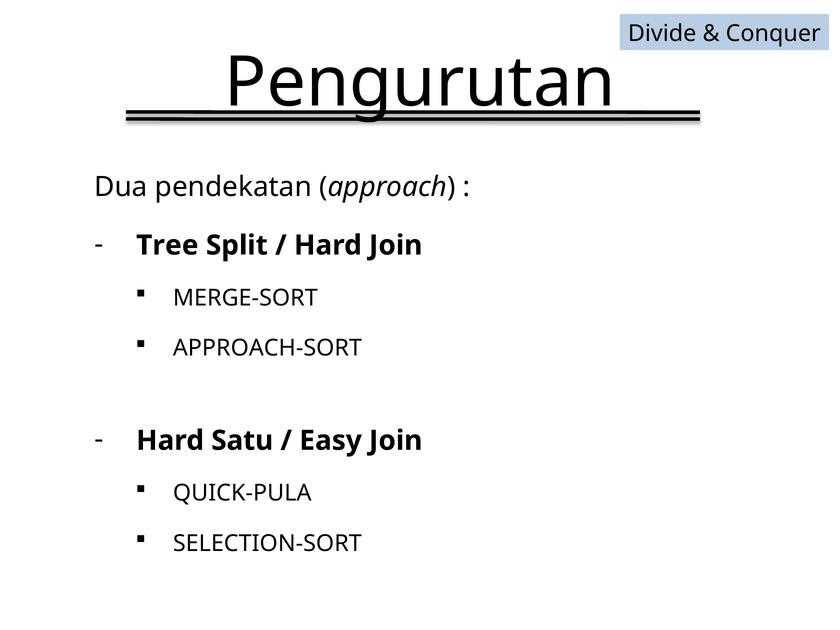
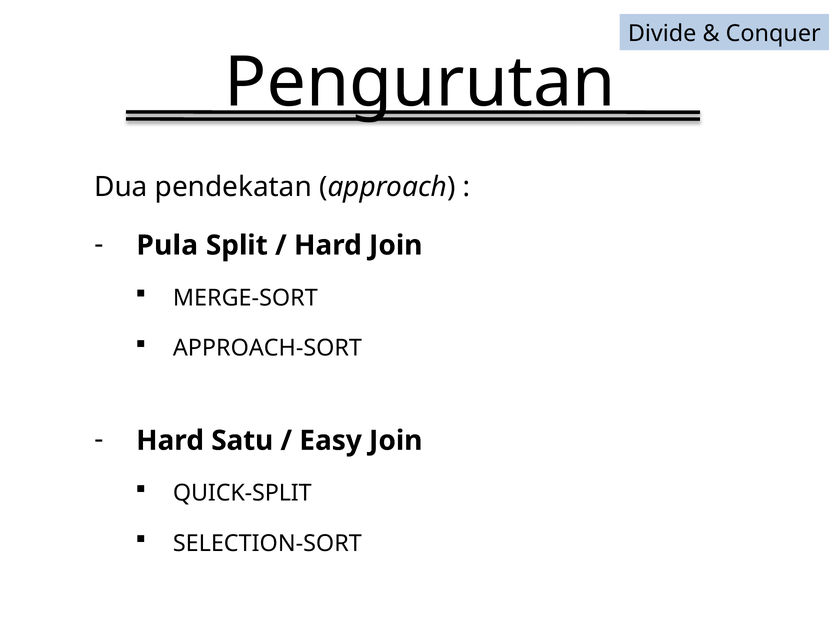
Tree: Tree -> Pula (167, 245)
QUICK-PULA: QUICK-PULA -> QUICK-SPLIT (242, 493)
